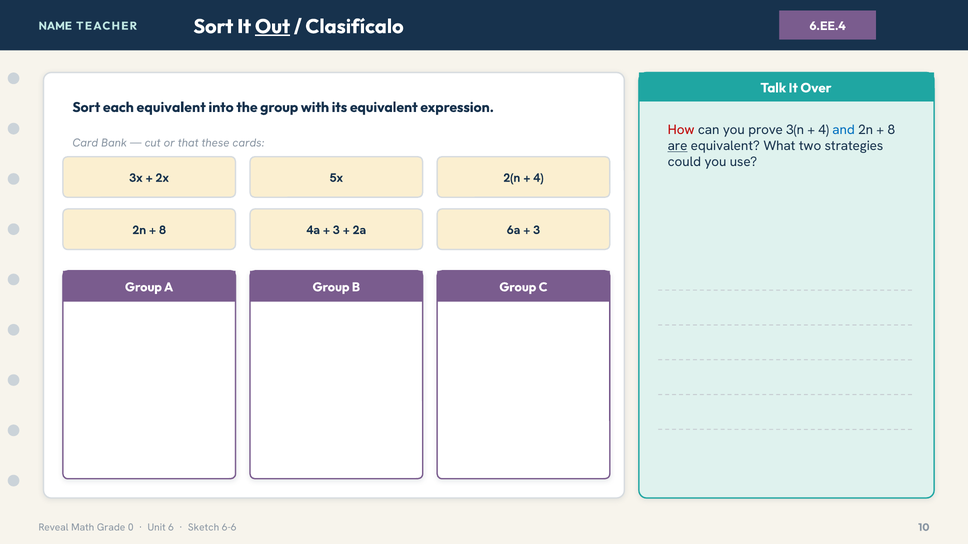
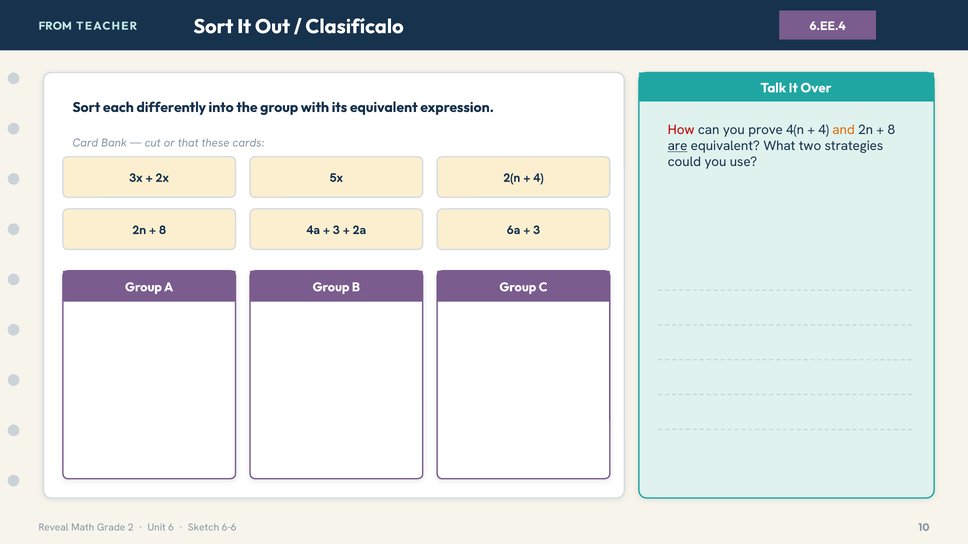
NAME: NAME -> FROM (55, 26)
Out underline: present -> none (273, 27)
each equivalent: equivalent -> differently (171, 107)
3(n: 3(n -> 4(n (795, 130)
and colour: blue -> orange (844, 130)
0: 0 -> 2 (131, 528)
